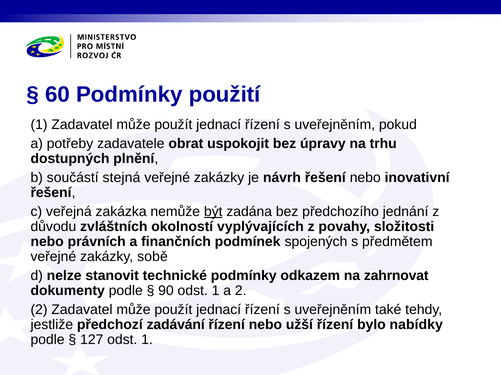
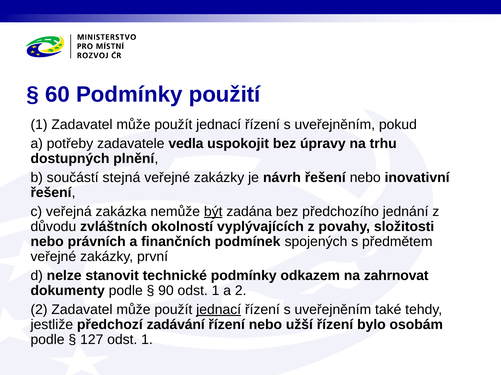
obrat: obrat -> vedla (186, 144)
sobě: sobě -> první (153, 257)
jednací underline: none -> present (219, 310)
nabídky: nabídky -> osobám (416, 325)
